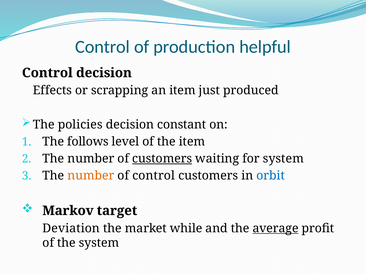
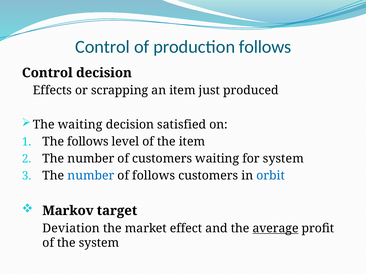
production helpful: helpful -> follows (265, 47)
The policies: policies -> waiting (80, 125)
constant: constant -> satisfied (182, 125)
customers underline: present -> none (162, 159)
number colour: orange -> blue (91, 176)
of control: control -> follows (154, 176)
while: while -> effect (186, 229)
